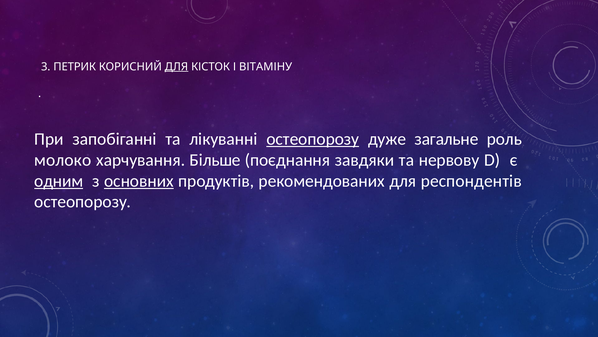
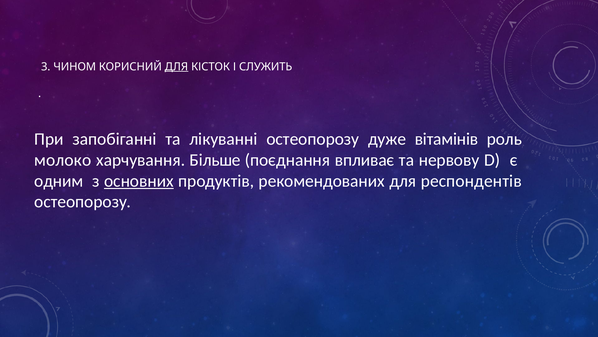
ПЕТРИК: ПЕТРИК -> ЧИНОМ (75, 67)
ВІТАМІНУ: ВІТАМІНУ -> СЛУЖИТЬ (266, 67)
остеопорозу underline: present -> none (313, 139)
загальне: загальне -> вітамінів (447, 139)
завдяки: завдяки -> впливає (365, 160)
одним underline: present -> none (59, 181)
